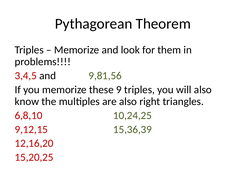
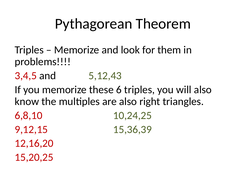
9,81,56: 9,81,56 -> 5,12,43 (105, 76)
9: 9 -> 6 (119, 90)
